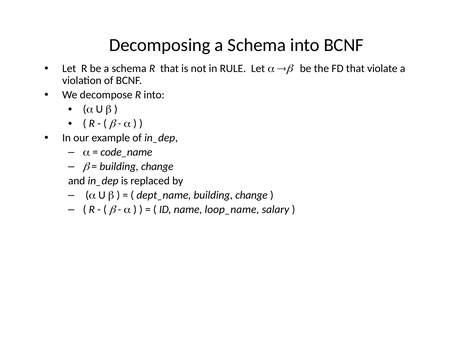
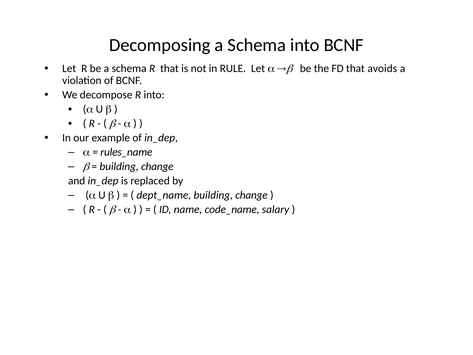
violate: violate -> avoids (382, 69)
code_name: code_name -> rules_name (126, 152)
loop_name: loop_name -> code_name (232, 209)
